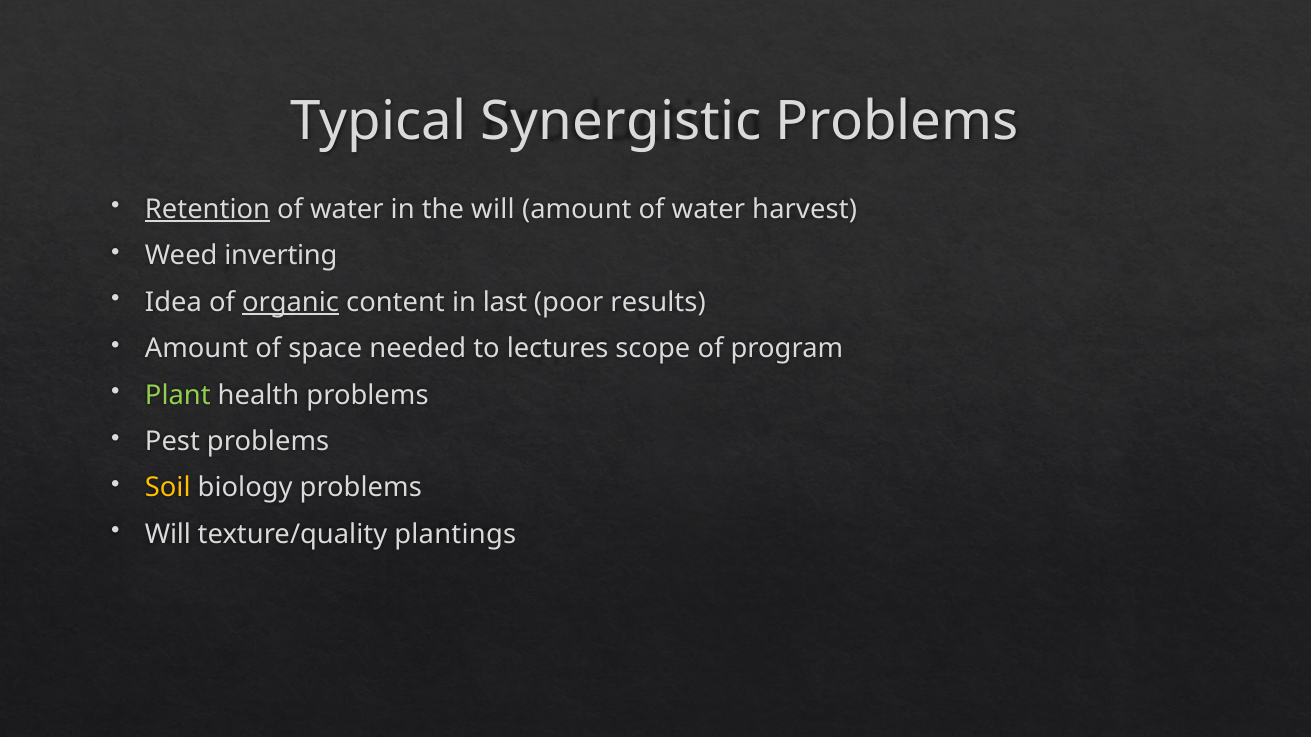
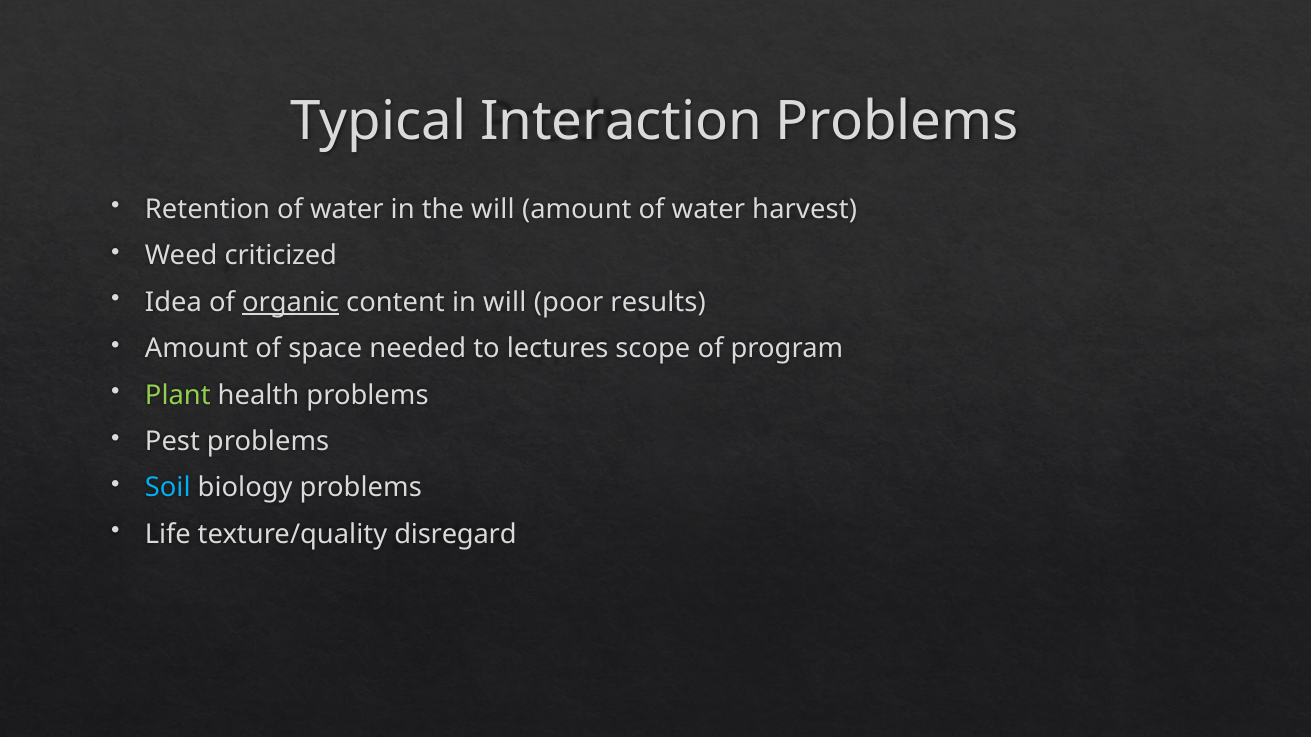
Synergistic: Synergistic -> Interaction (621, 121)
Retention underline: present -> none (207, 210)
inverting: inverting -> criticized (281, 256)
in last: last -> will (505, 302)
Soil colour: yellow -> light blue (168, 488)
Will: Will -> Life (168, 535)
plantings: plantings -> disregard (455, 535)
